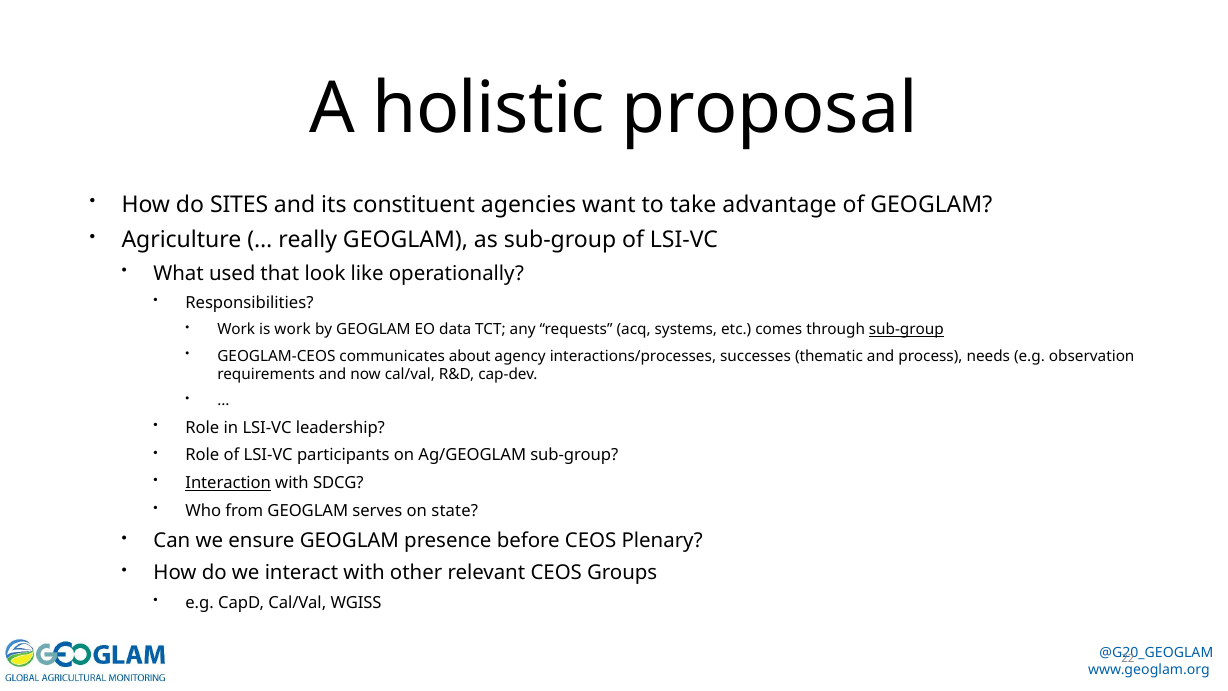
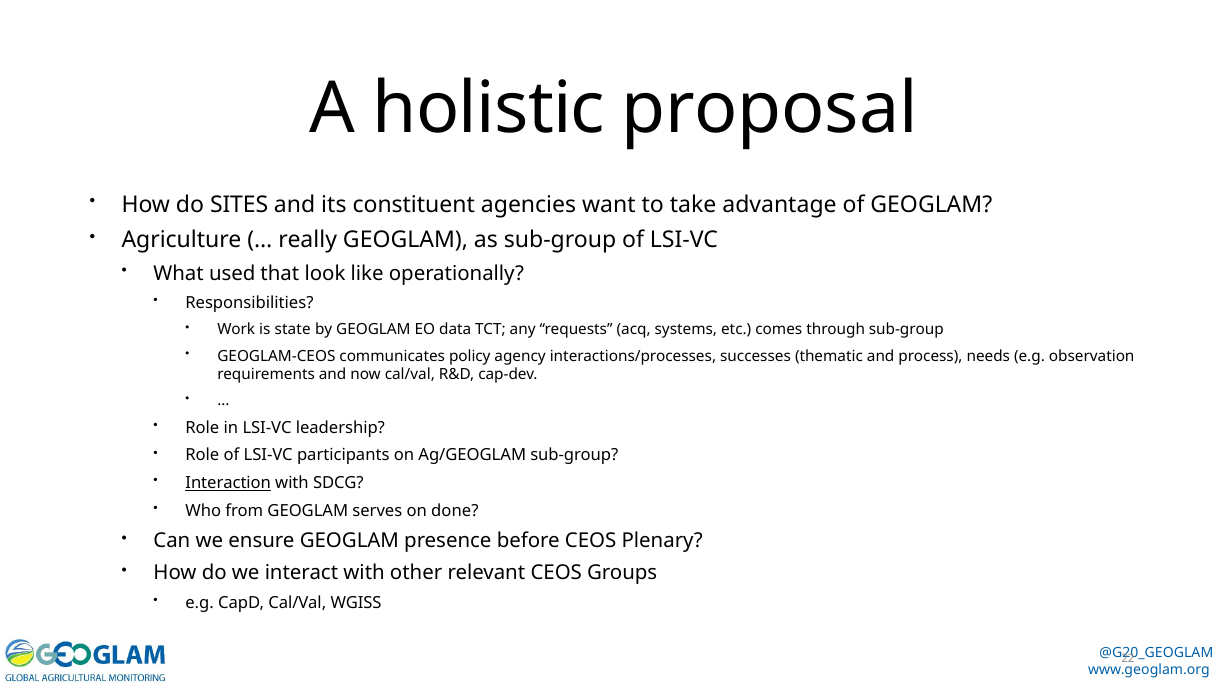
is work: work -> state (293, 330)
sub-group underline: present -> none (906, 330)
about: about -> policy (470, 356)
state: state -> done (455, 510)
